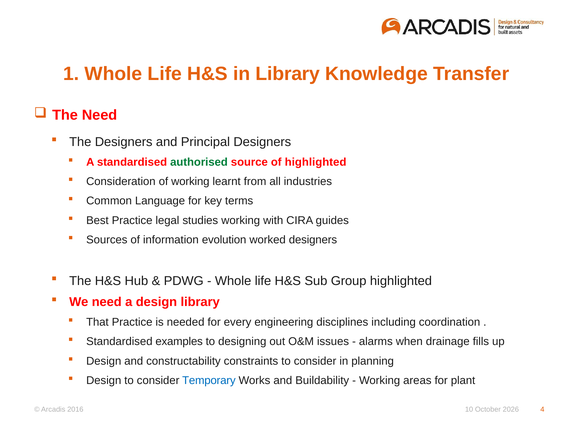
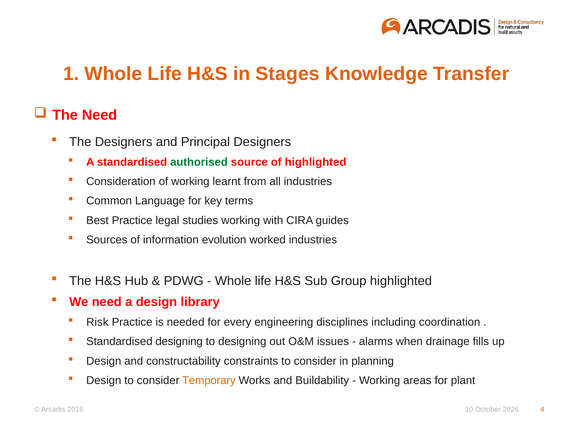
in Library: Library -> Stages (288, 74)
worked designers: designers -> industries (313, 240)
That: That -> Risk (97, 323)
Standardised examples: examples -> designing (179, 342)
Temporary colour: blue -> orange (209, 381)
